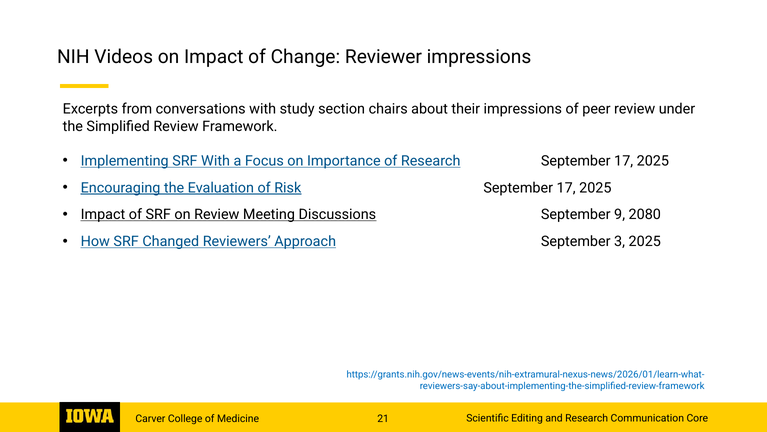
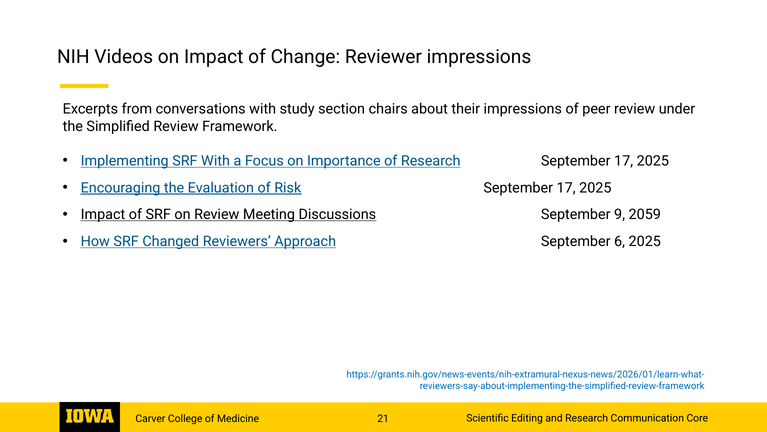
2080: 2080 -> 2059 (645, 214)
3: 3 -> 6 (620, 241)
